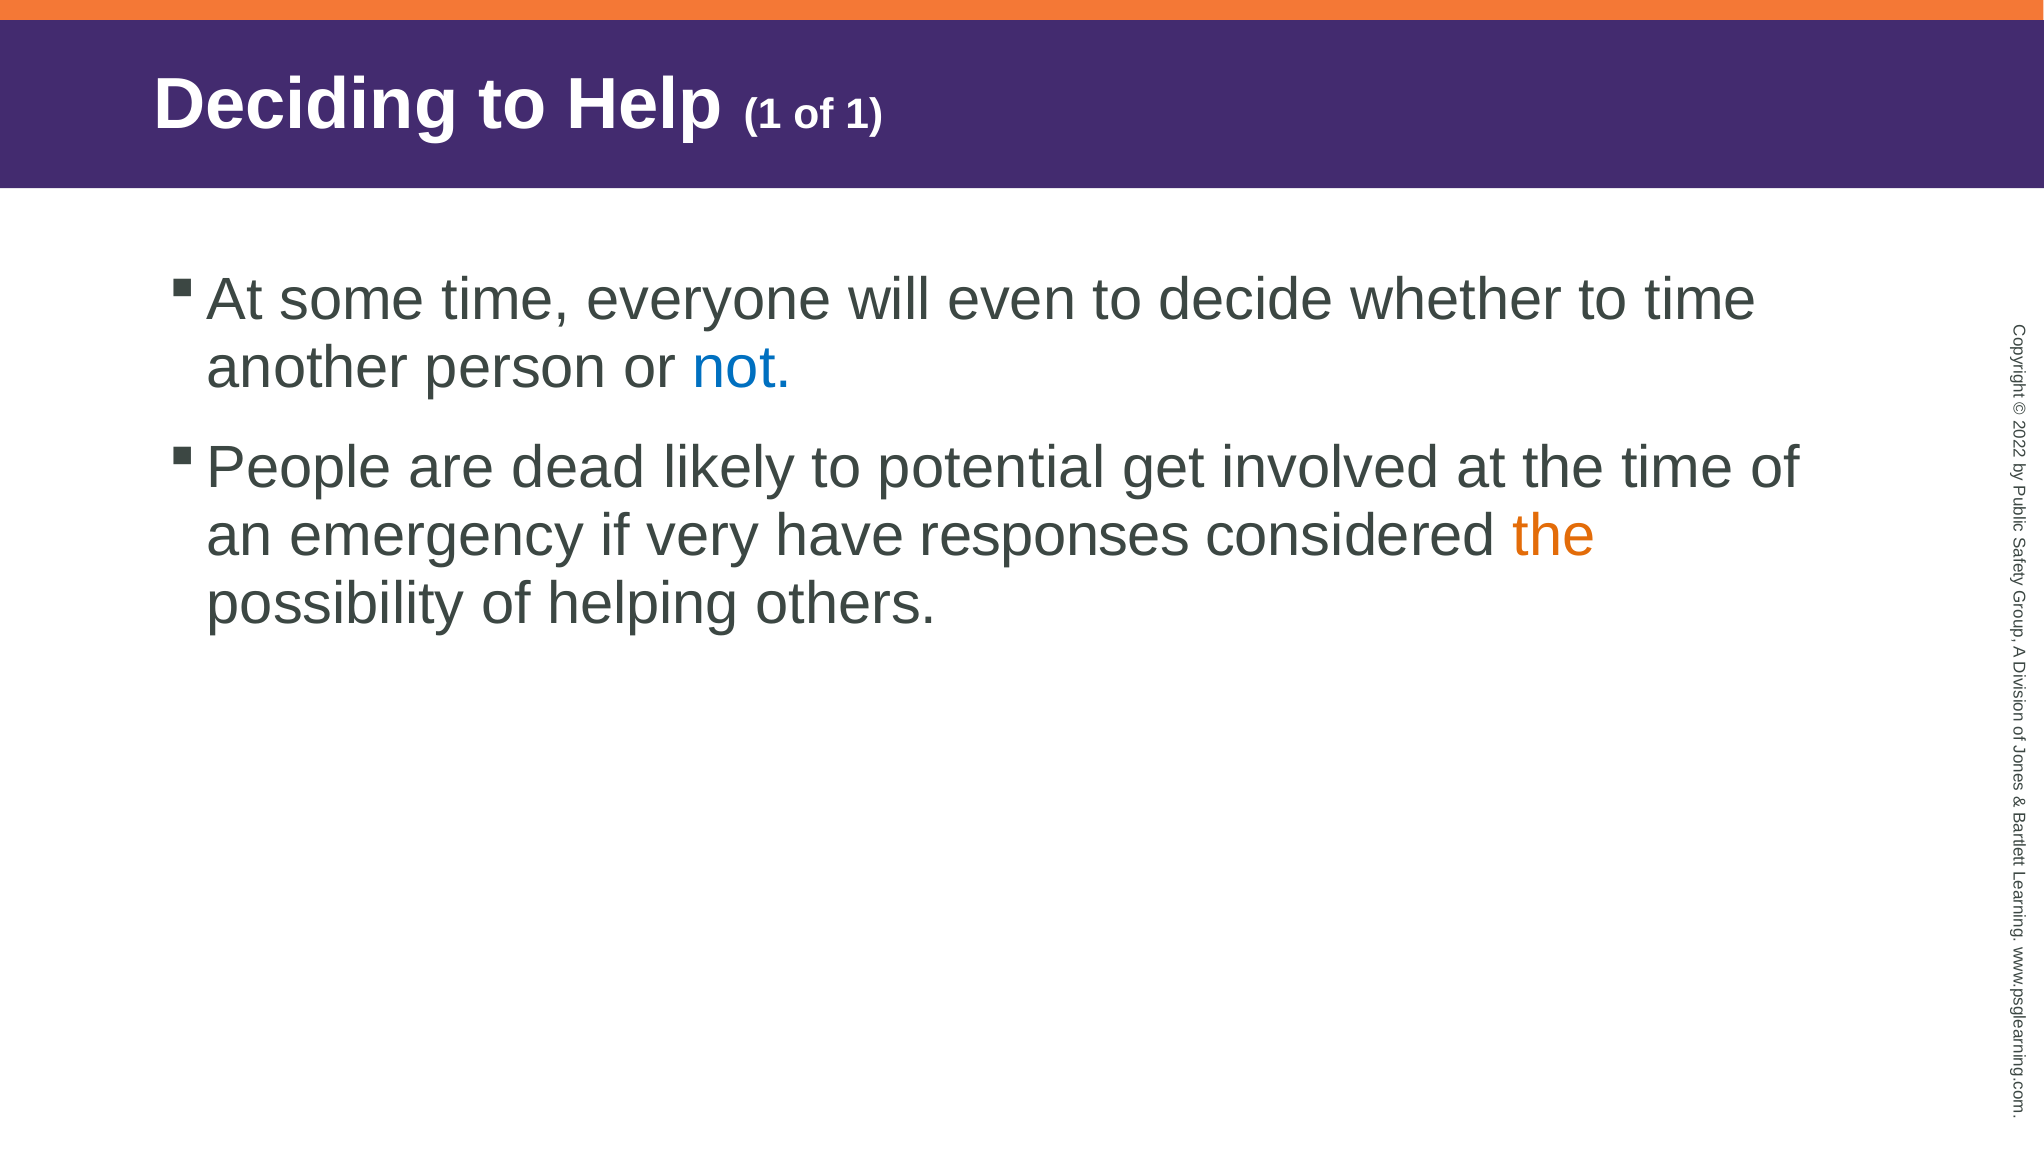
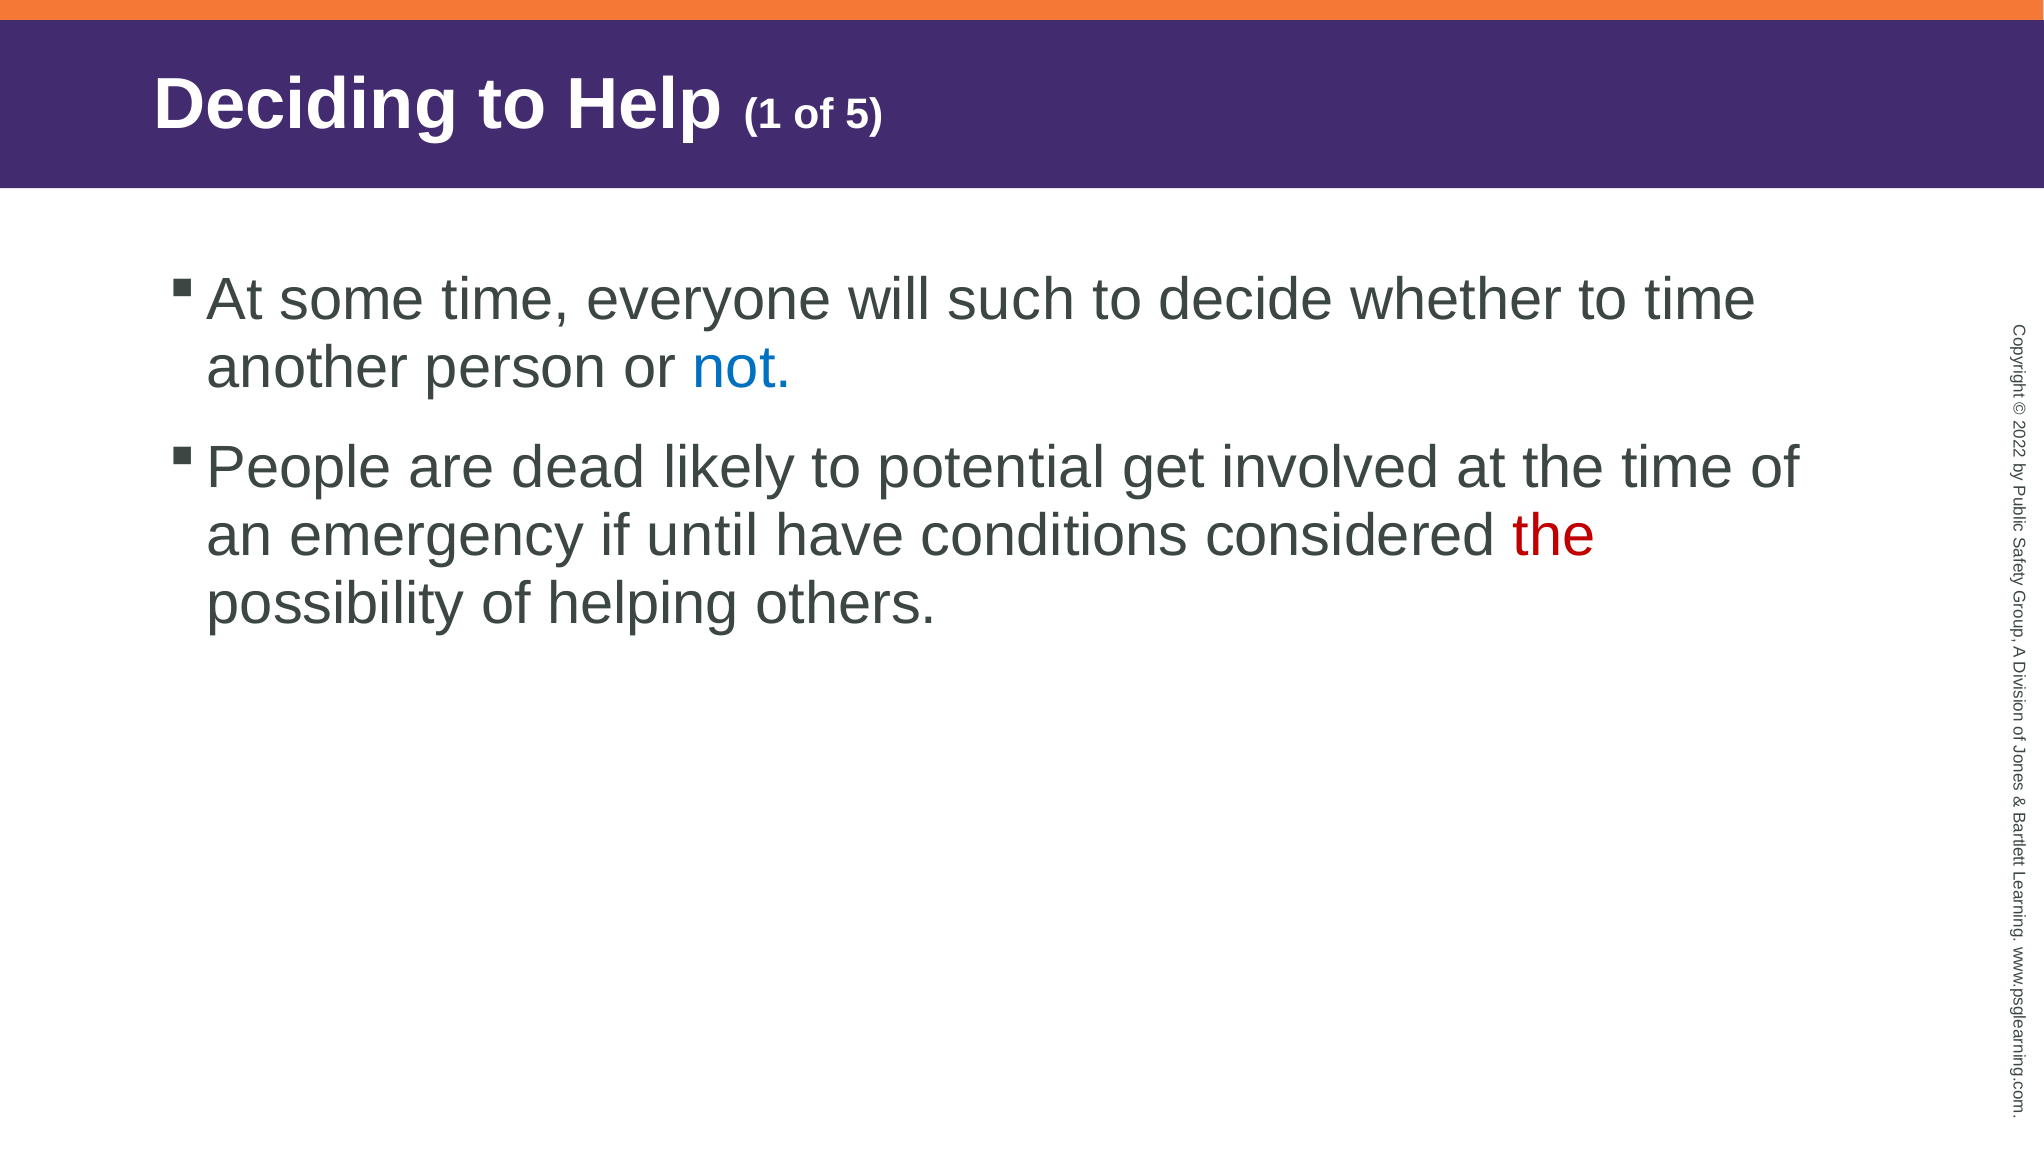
of 1: 1 -> 5 (864, 115)
even: even -> such (1011, 300)
very: very -> until (702, 536)
responses: responses -> conditions (1055, 536)
the colour: orange -> red (1554, 536)
